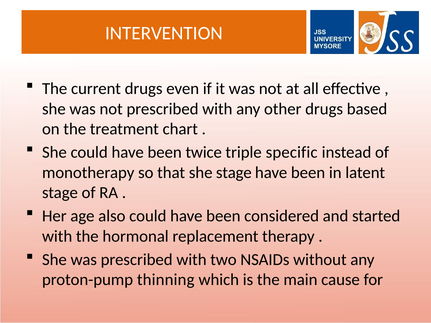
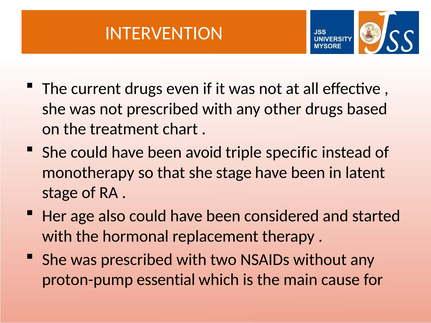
twice: twice -> avoid (204, 153)
thinning: thinning -> essential (166, 280)
